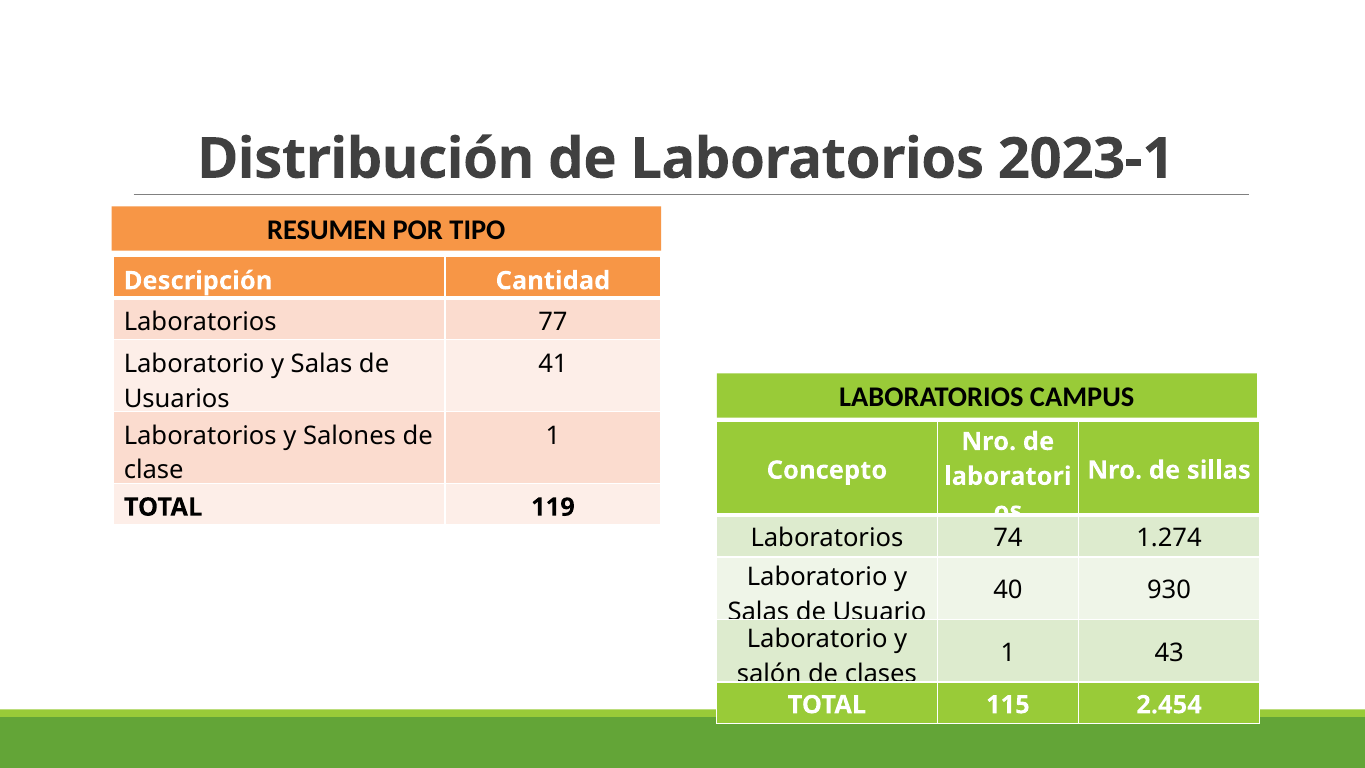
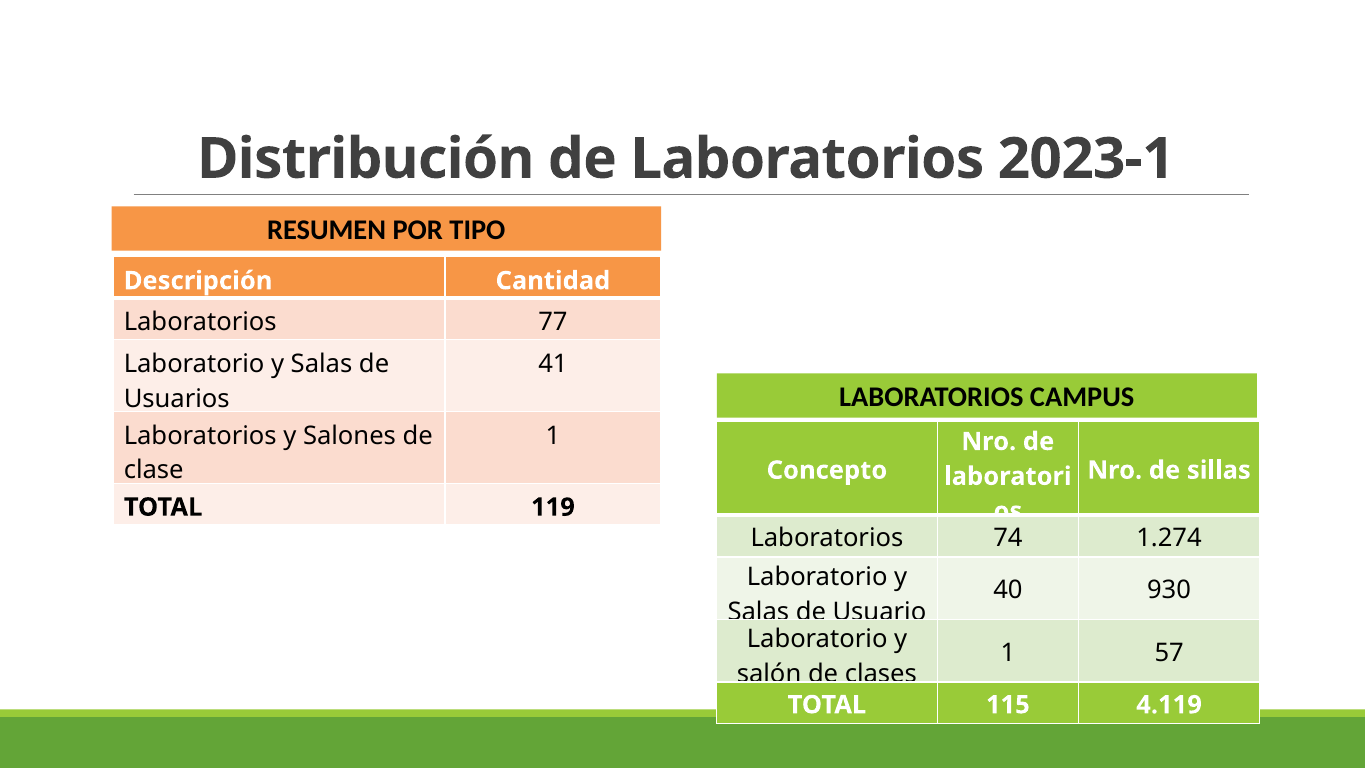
43: 43 -> 57 (1169, 652)
2.454: 2.454 -> 4.119 (1169, 705)
